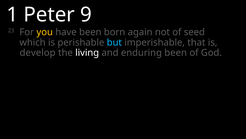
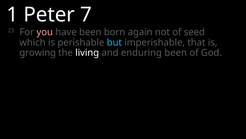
9: 9 -> 7 (86, 15)
you colour: yellow -> pink (45, 32)
develop: develop -> growing (38, 53)
